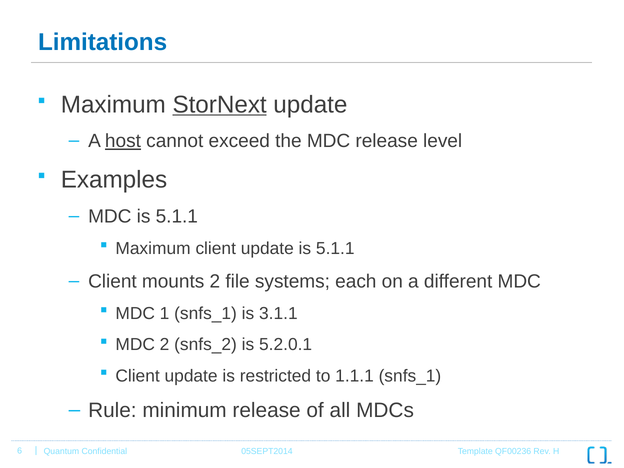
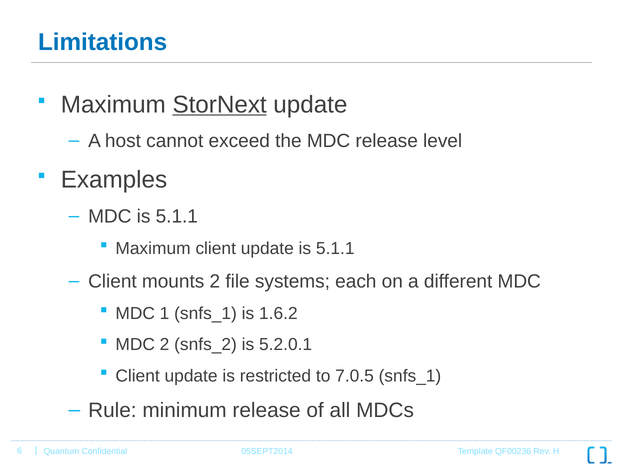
host underline: present -> none (123, 141)
3.1.1: 3.1.1 -> 1.6.2 (278, 314)
1.1.1: 1.1.1 -> 7.0.5 (355, 376)
